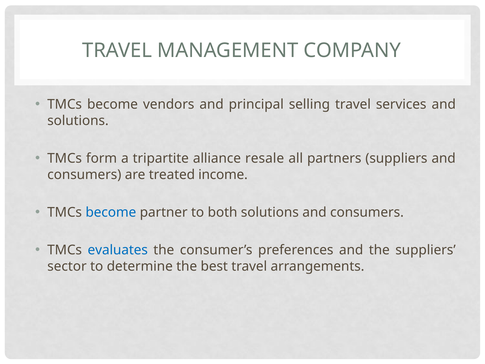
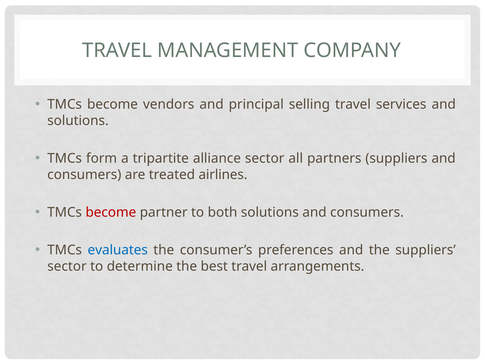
alliance resale: resale -> sector (265, 158)
income: income -> airlines (223, 174)
become colour: blue -> red (111, 212)
